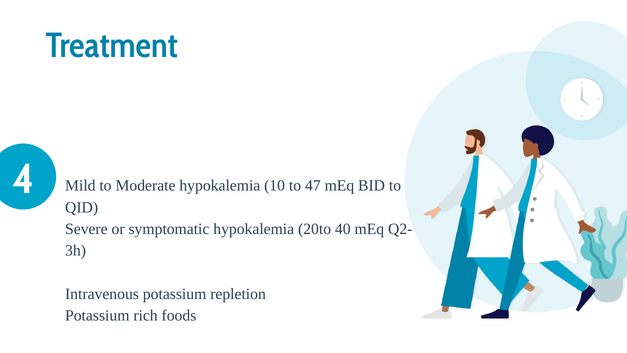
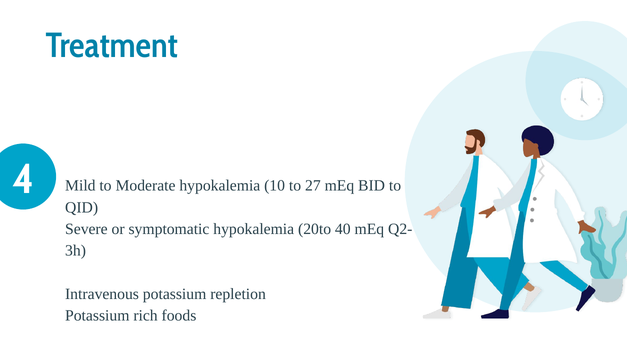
47: 47 -> 27 (313, 186)
